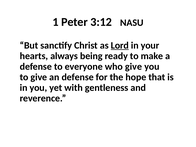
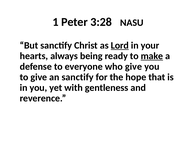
3:12: 3:12 -> 3:28 (101, 22)
make underline: none -> present (152, 56)
an defense: defense -> sanctify (78, 77)
